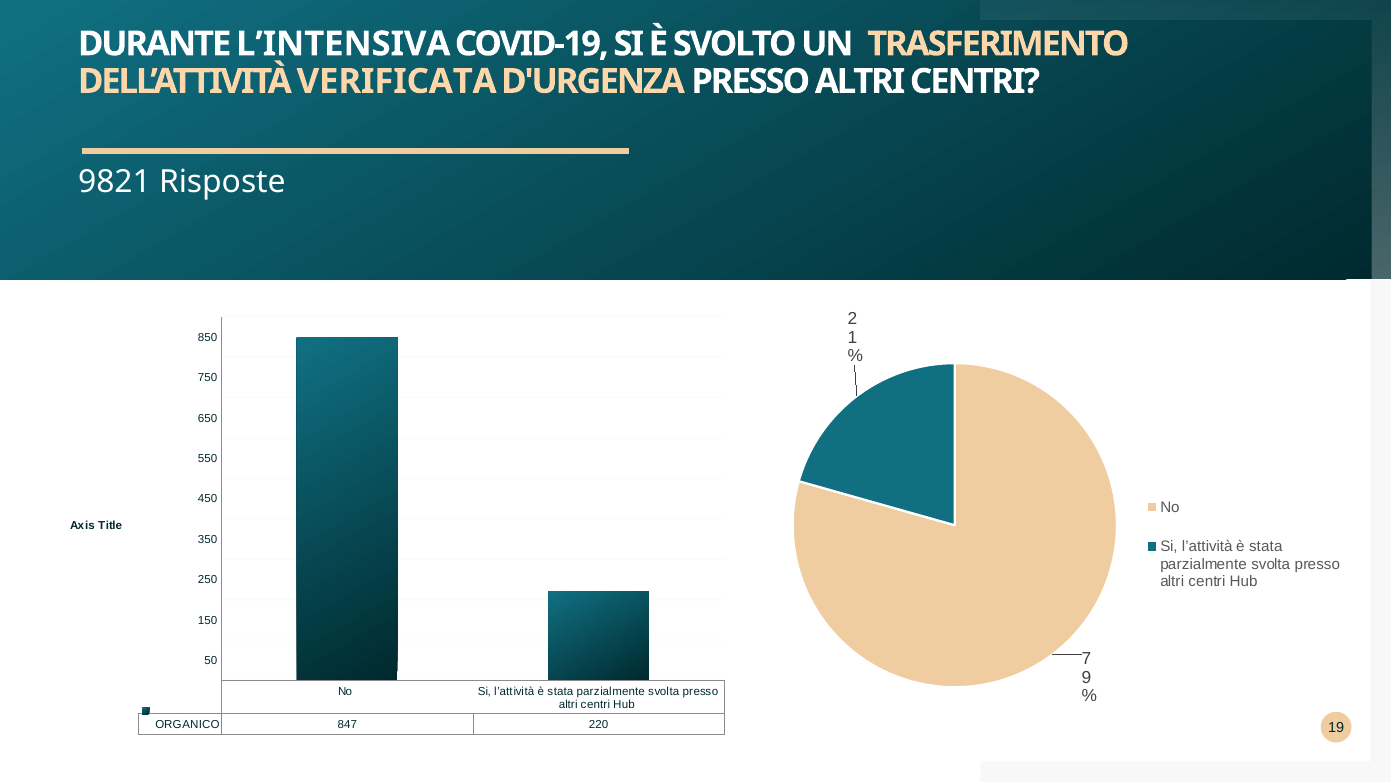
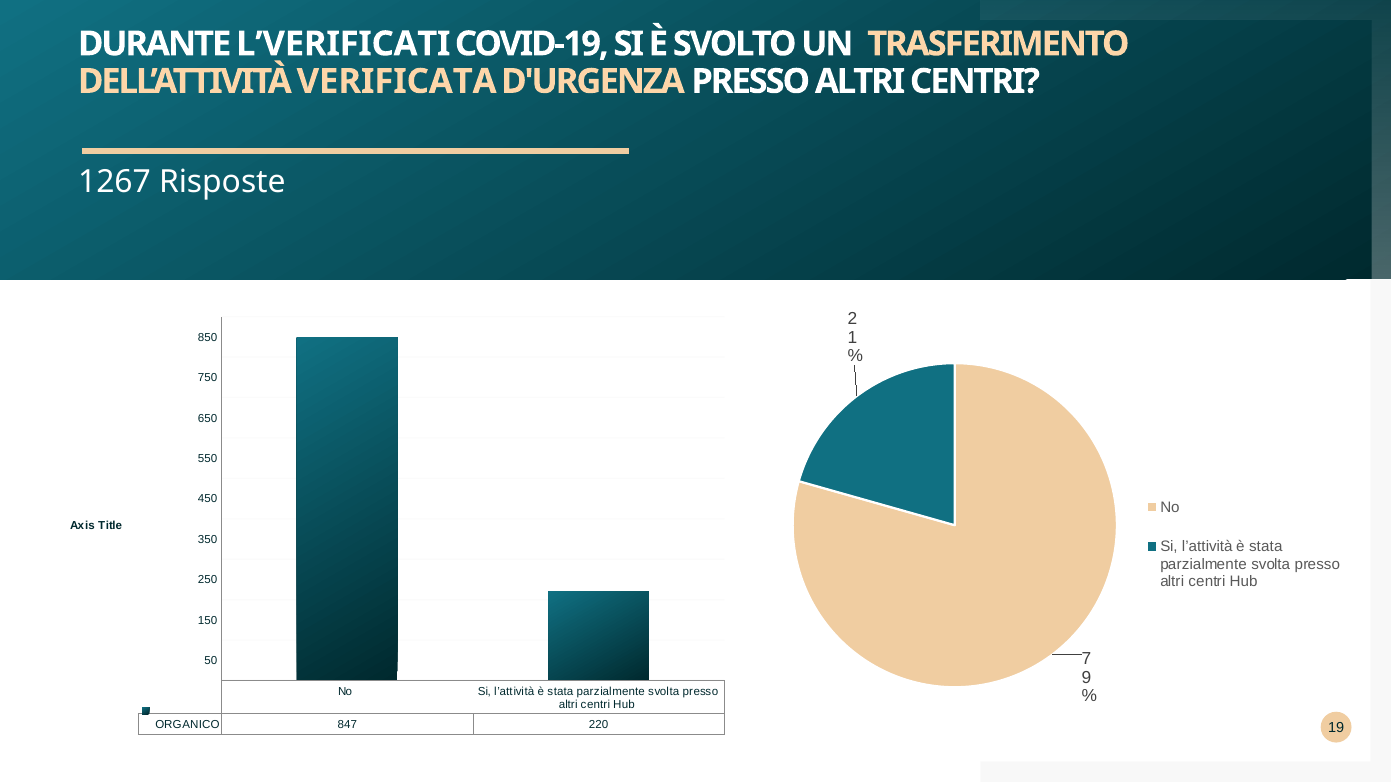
L’INTENSIVA: L’INTENSIVA -> L’VERIFICATI (343, 44)
9821: 9821 -> 1267 (114, 182)
